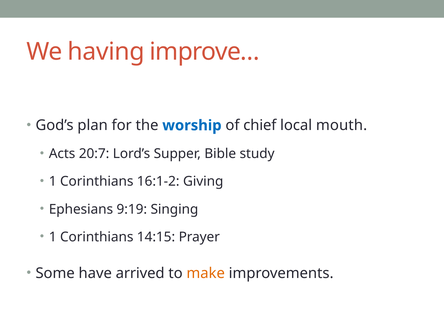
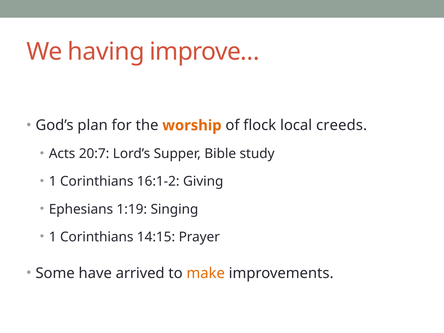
worship colour: blue -> orange (192, 125)
chief: chief -> flock (260, 125)
mouth: mouth -> creeds (342, 125)
9:19: 9:19 -> 1:19 (132, 209)
